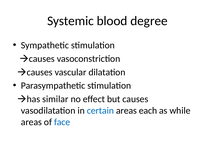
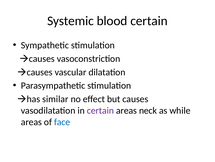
blood degree: degree -> certain (149, 21)
certain colour: blue -> purple (100, 110)
each: each -> neck (148, 110)
